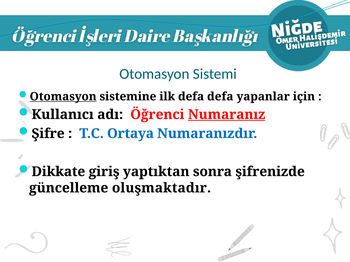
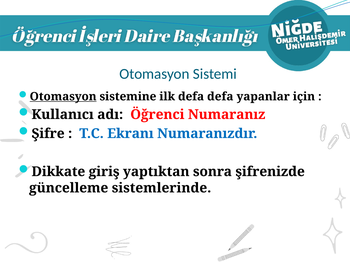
Numaranız underline: present -> none (227, 115)
Ortaya: Ortaya -> Ekranı (130, 134)
oluşmaktadır: oluşmaktadır -> sistemlerinde (162, 188)
